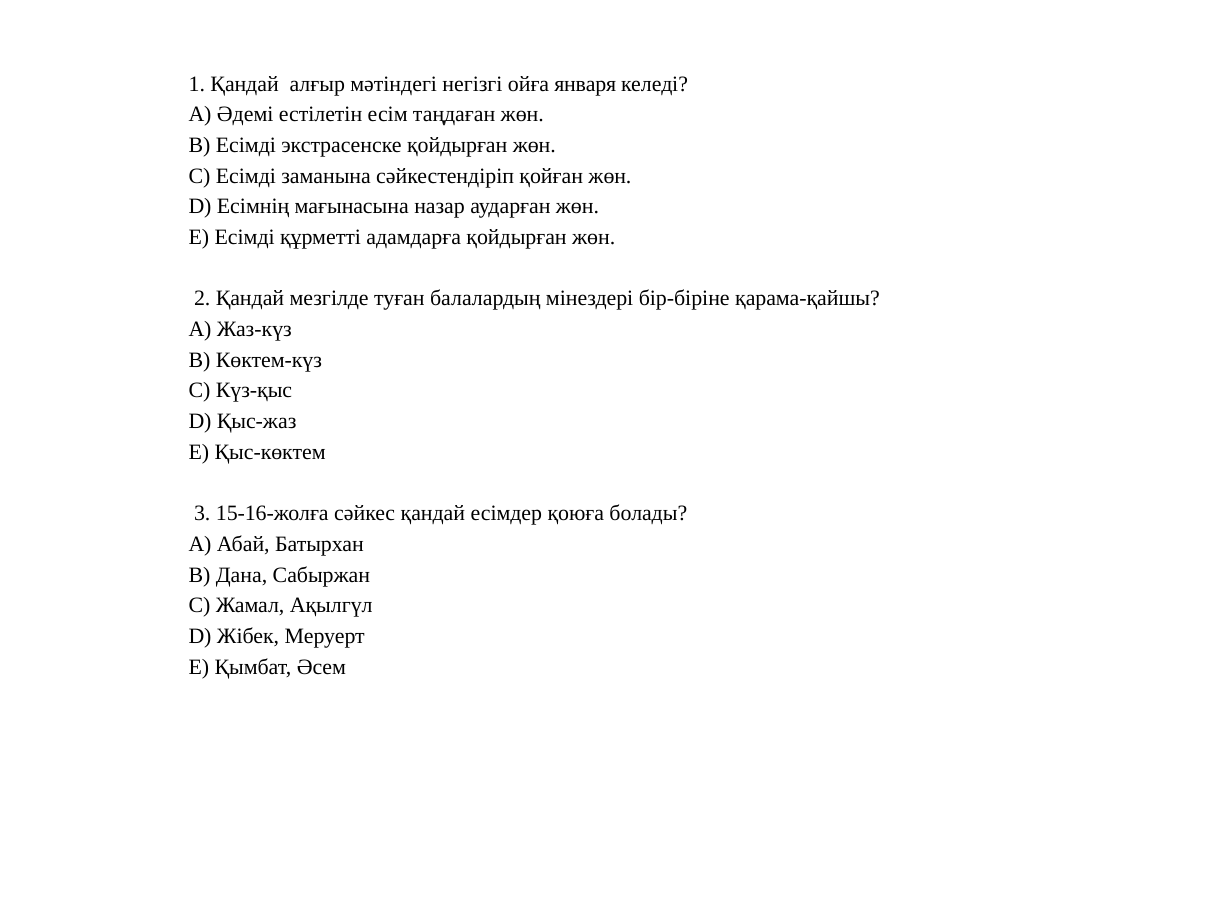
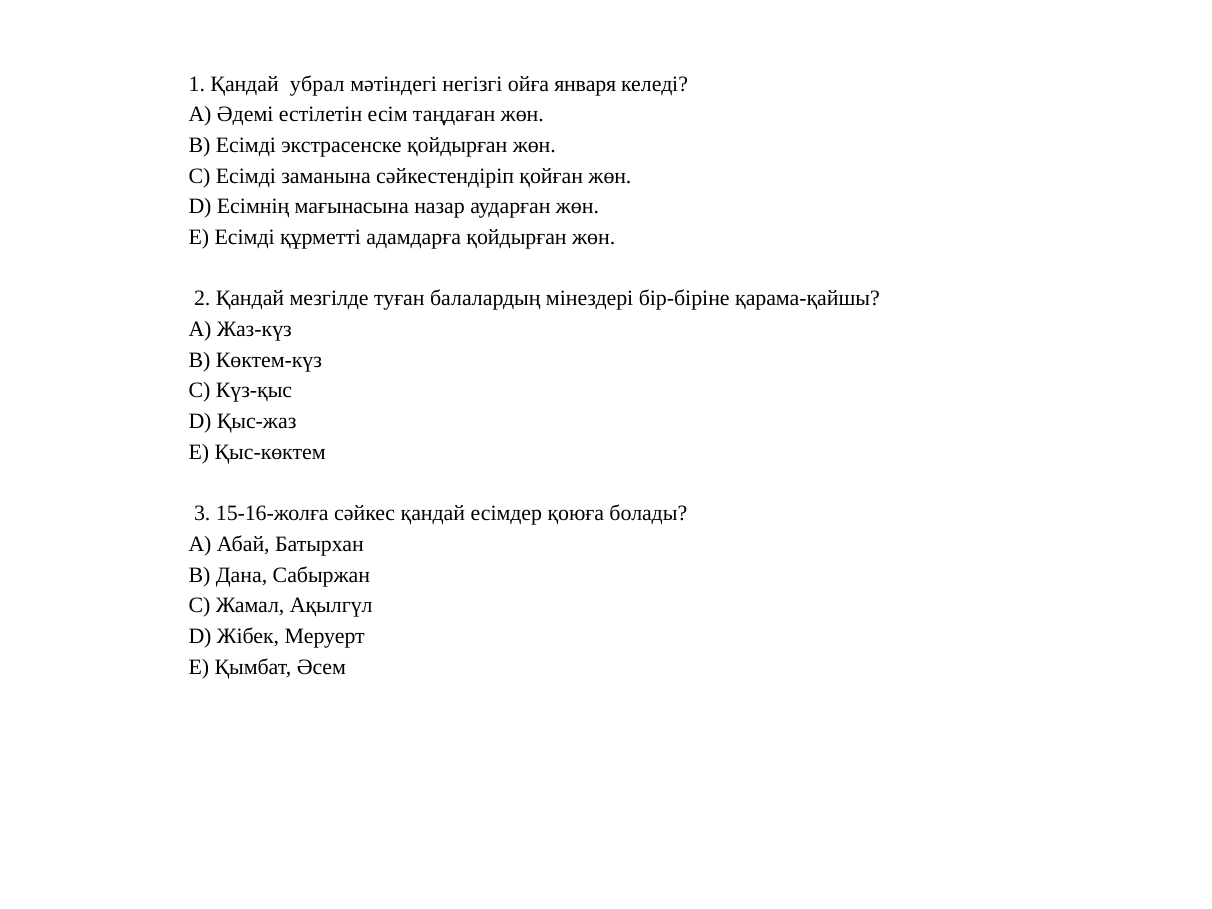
алғыр: алғыр -> убрал (317, 84)
